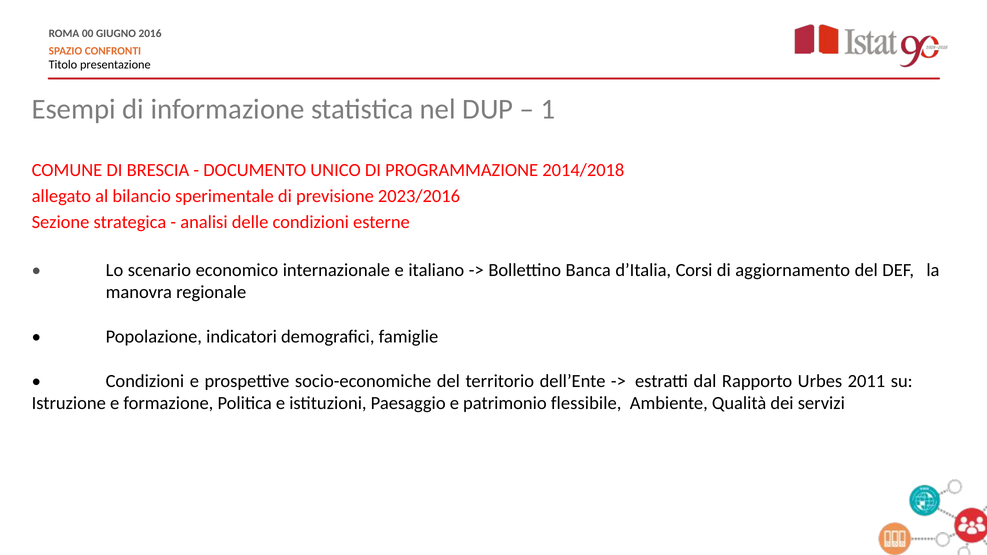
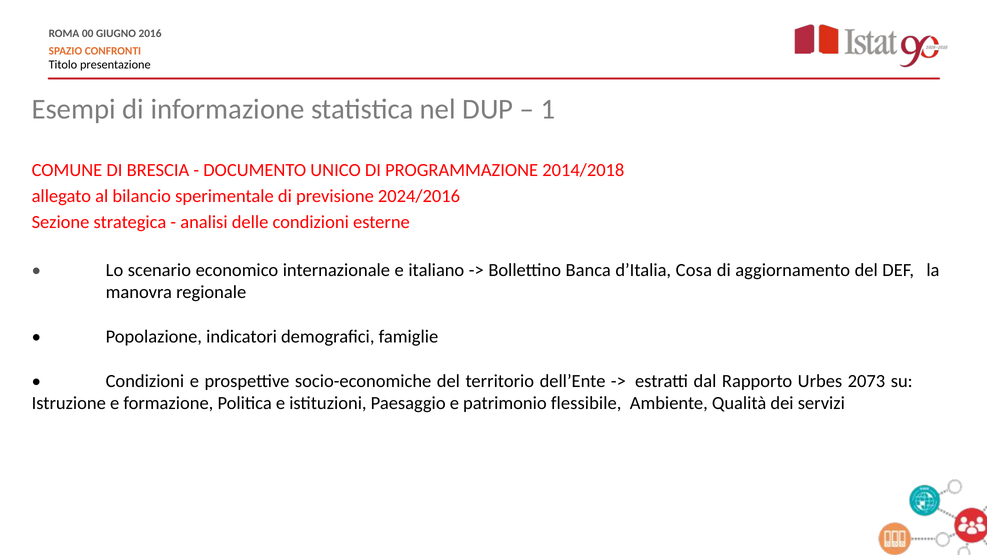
2023/2016: 2023/2016 -> 2024/2016 (419, 196)
Corsi: Corsi -> Cosa (694, 270)
2011: 2011 -> 2073 (866, 381)
